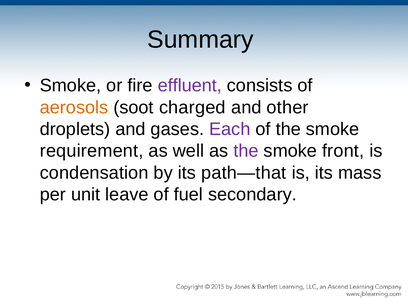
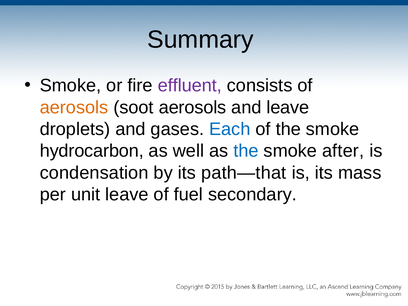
soot charged: charged -> aerosols (193, 107)
and other: other -> leave (288, 107)
Each colour: purple -> blue (230, 129)
requirement: requirement -> hydrocarbon (92, 151)
the colour: purple -> blue (246, 151)
front: front -> after (343, 151)
